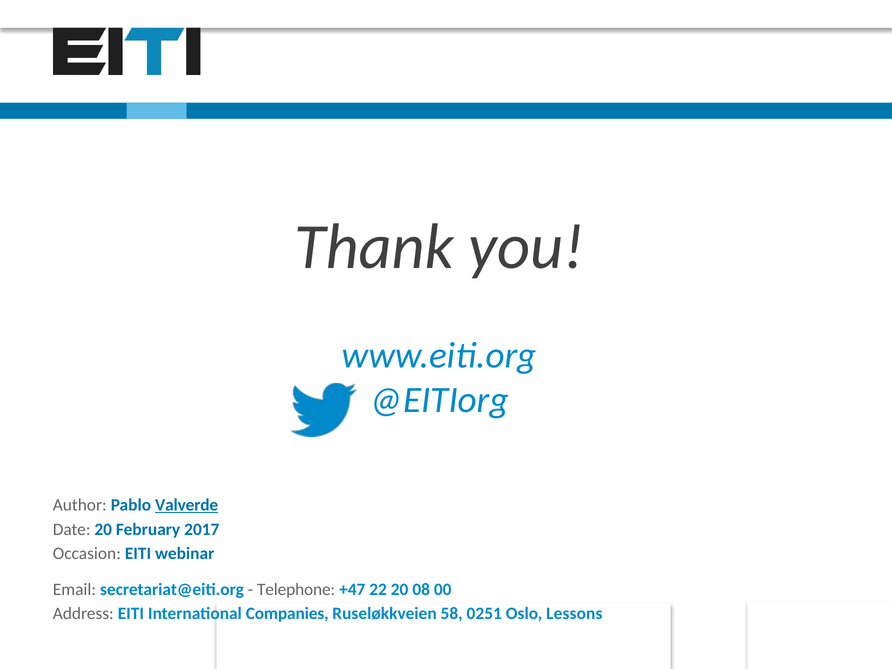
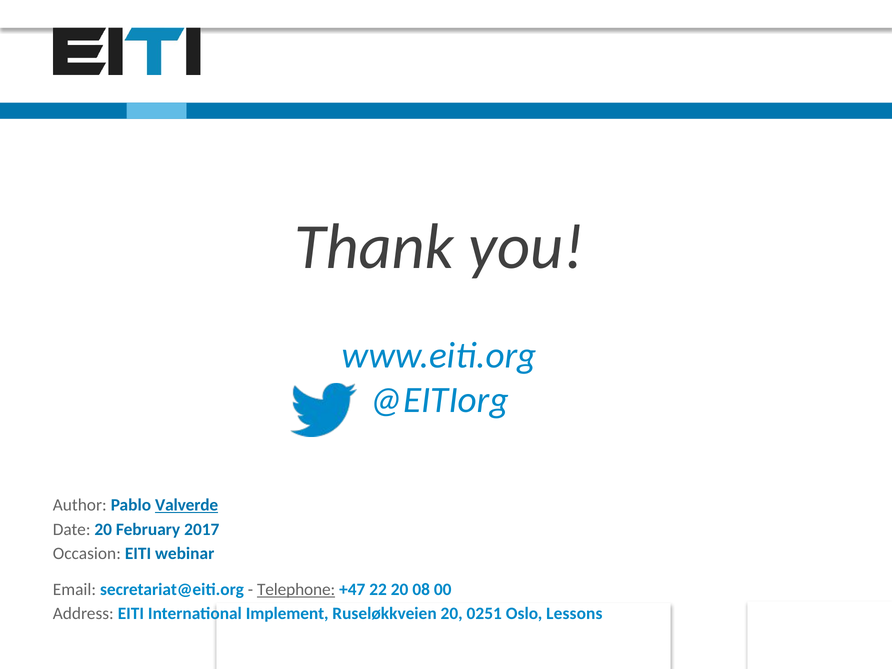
Telephone underline: none -> present (296, 589)
Companies: Companies -> Implement (287, 614)
Ruseløkkveien 58: 58 -> 20 (452, 614)
